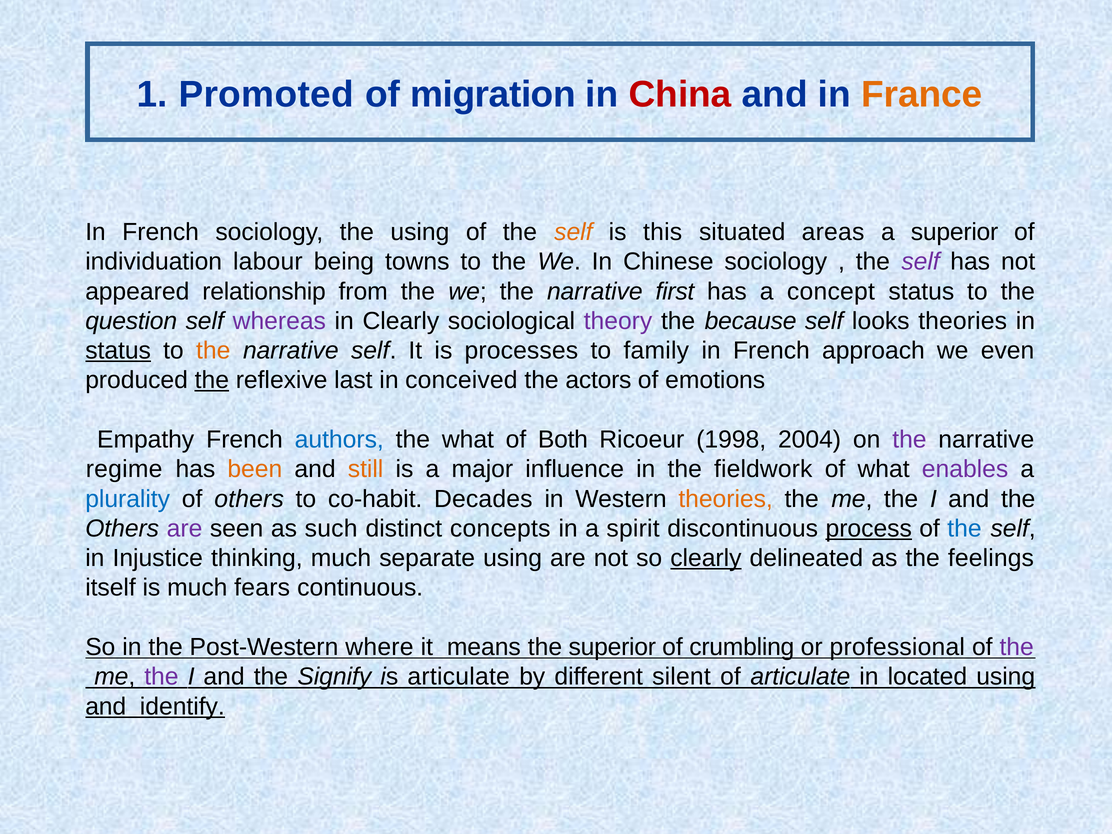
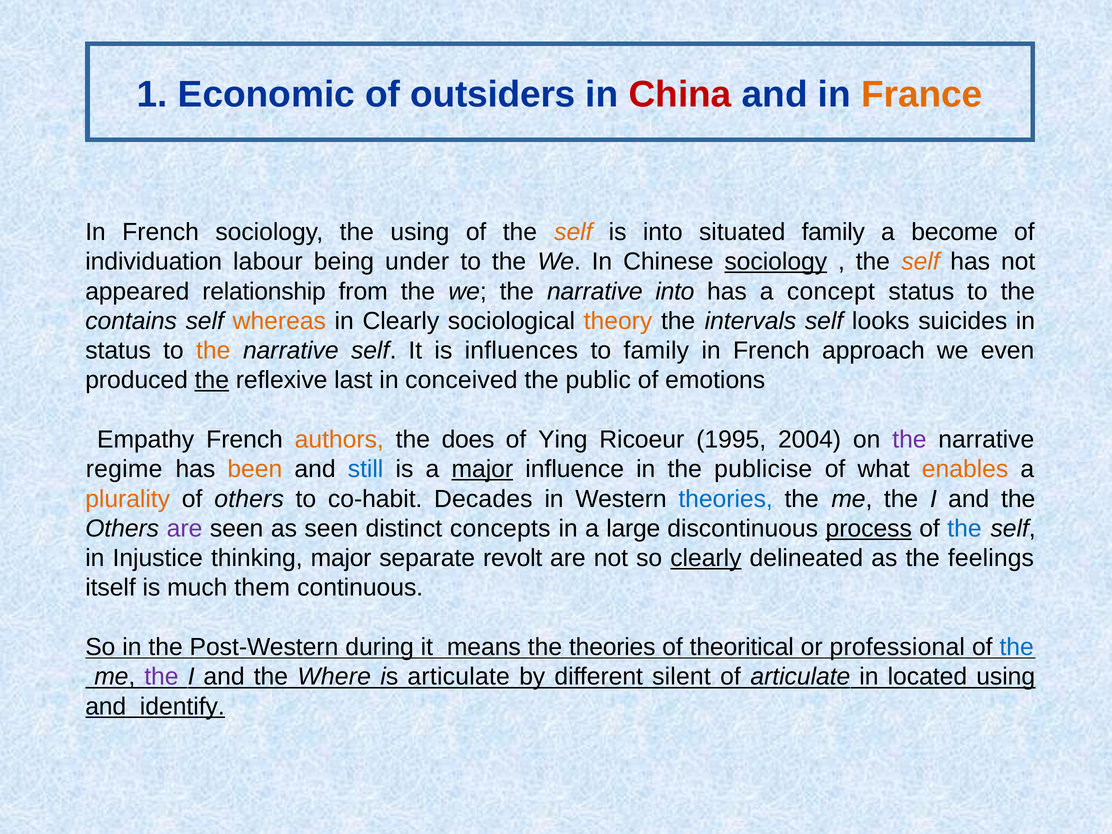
Promoted: Promoted -> Economic (266, 94)
migration: migration -> outsiders (493, 94)
is this: this -> into (663, 232)
situated areas: areas -> family (833, 232)
a superior: superior -> become (955, 232)
towns: towns -> under (417, 262)
sociology underline: none -> present (776, 262)
self colour: purple -> orange (921, 262)
narrative first: first -> into (675, 291)
question: question -> contains (131, 321)
whereas colour: purple -> orange (279, 321)
theory colour: purple -> orange (618, 321)
because: because -> intervals (751, 321)
looks theories: theories -> suicides (963, 321)
status underline: present -> none (118, 351)
processes: processes -> influences (521, 351)
actors: actors -> public (598, 380)
authors colour: blue -> orange (339, 440)
the what: what -> does (468, 440)
Both: Both -> Ying (563, 440)
1998: 1998 -> 1995 (731, 440)
still colour: orange -> blue (366, 469)
major underline: none -> present (482, 469)
fieldwork: fieldwork -> publicise (763, 469)
enables colour: purple -> orange (965, 469)
plurality colour: blue -> orange (128, 499)
theories colour: orange -> blue (726, 499)
as such: such -> seen (331, 529)
spirit: spirit -> large (633, 529)
thinking much: much -> major (341, 558)
separate using: using -> revolt (513, 558)
fears: fears -> them (262, 588)
where: where -> during (380, 647)
the superior: superior -> theories (612, 647)
crumbling: crumbling -> theoritical (742, 647)
the colour: purple -> blue (1017, 647)
Signify: Signify -> Where (334, 677)
